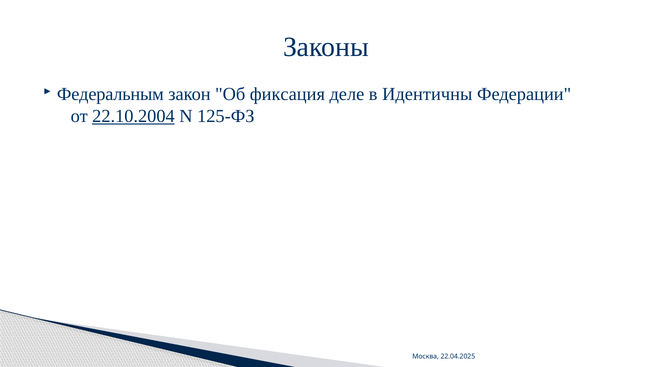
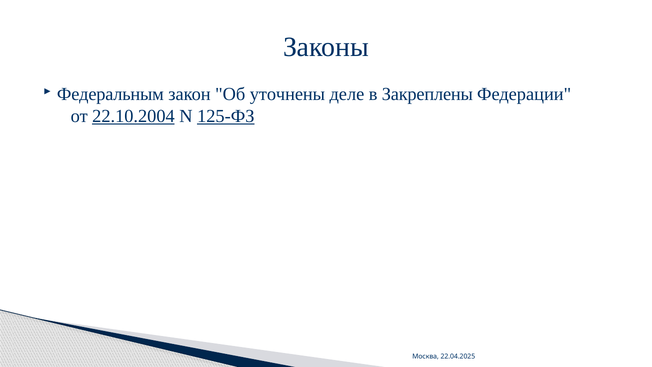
фиксация: фиксация -> уточнены (287, 94)
Идентичны: Идентичны -> Закреплены (427, 94)
125-ФЗ underline: none -> present (226, 116)
